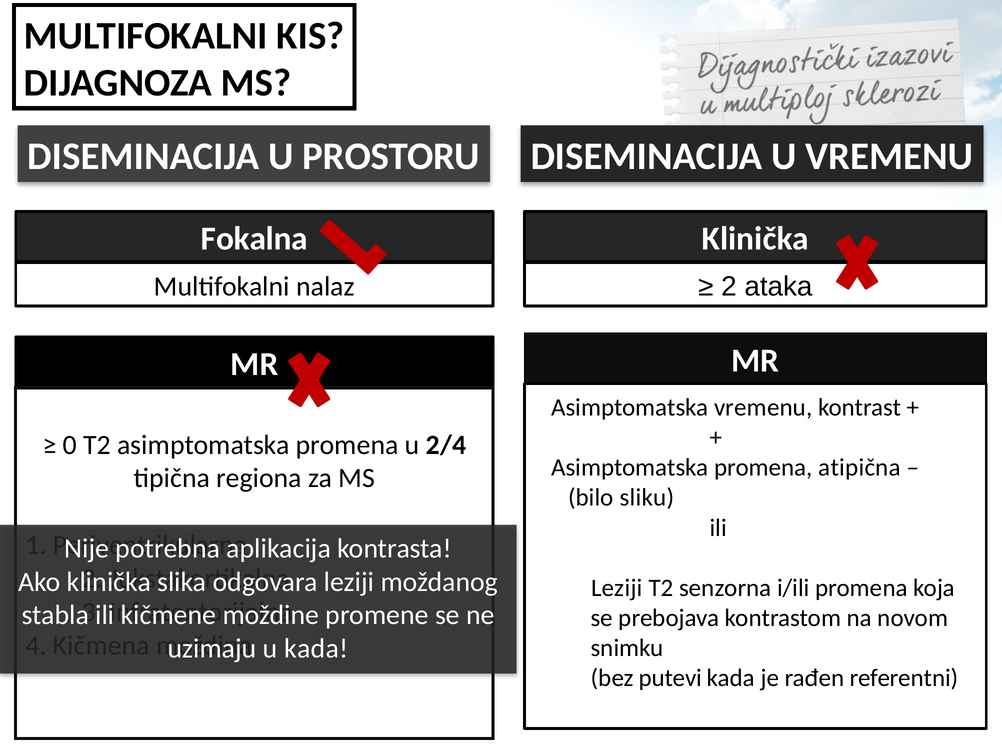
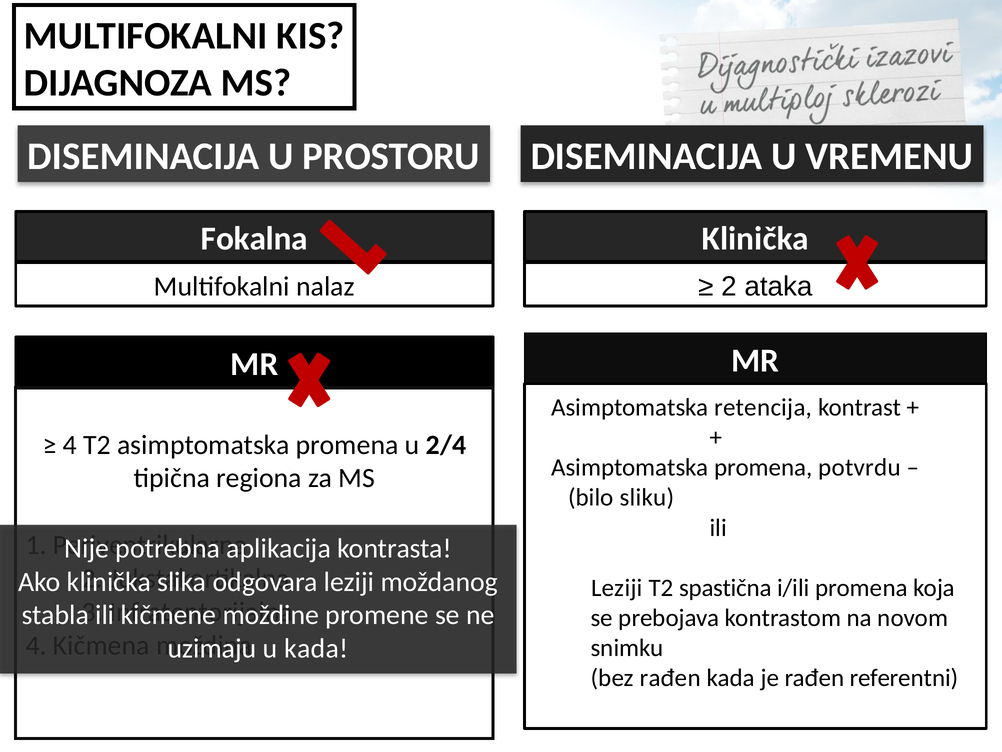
Asimptomatska vremenu: vremenu -> retencija (763, 407)
0: 0 -> 4 (70, 445)
atipična: atipična -> potvrdu (860, 467)
senzorna: senzorna -> spastična (725, 588)
bez putevi: putevi -> rađen (670, 678)
